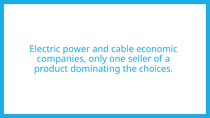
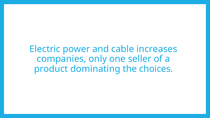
economic: economic -> increases (157, 49)
